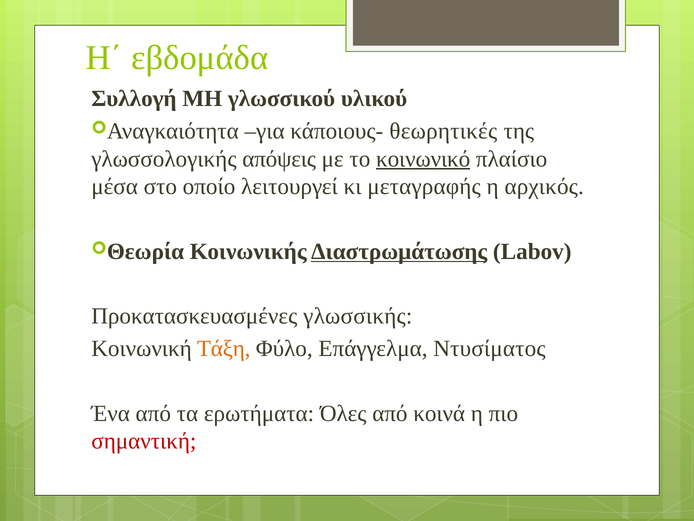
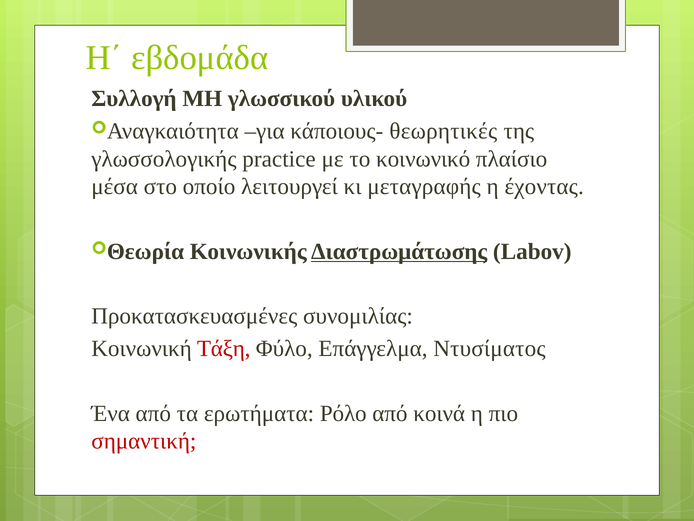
απόψεις: απόψεις -> practice (279, 159)
κοινωνικό underline: present -> none (423, 159)
αρχικός: αρχικός -> έχοντας (544, 187)
γλωσσικής: γλωσσικής -> συνομιλίας (358, 316)
Τάξη colour: orange -> red (224, 348)
Όλες: Όλες -> Ρόλο (343, 413)
